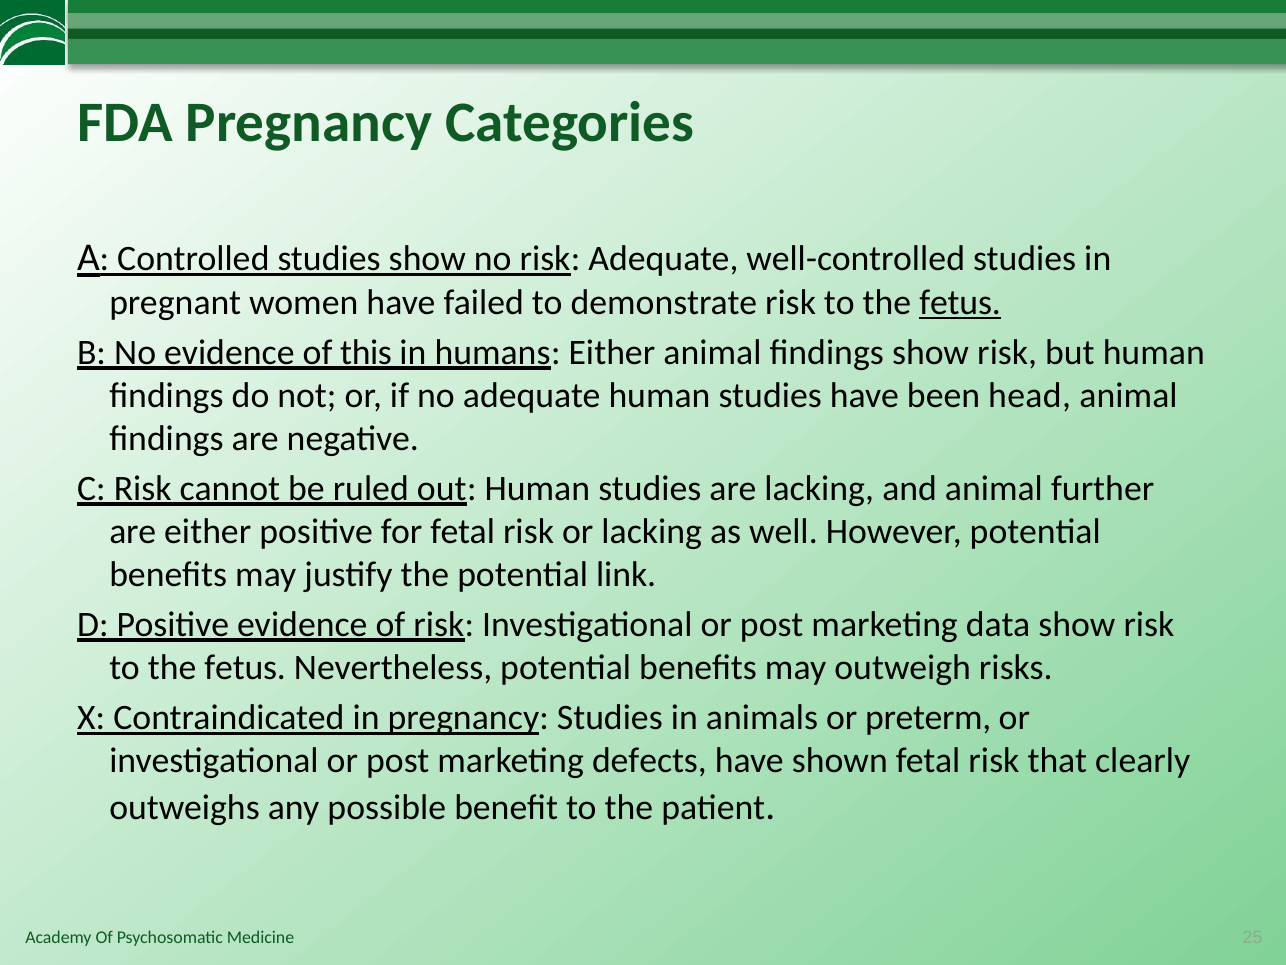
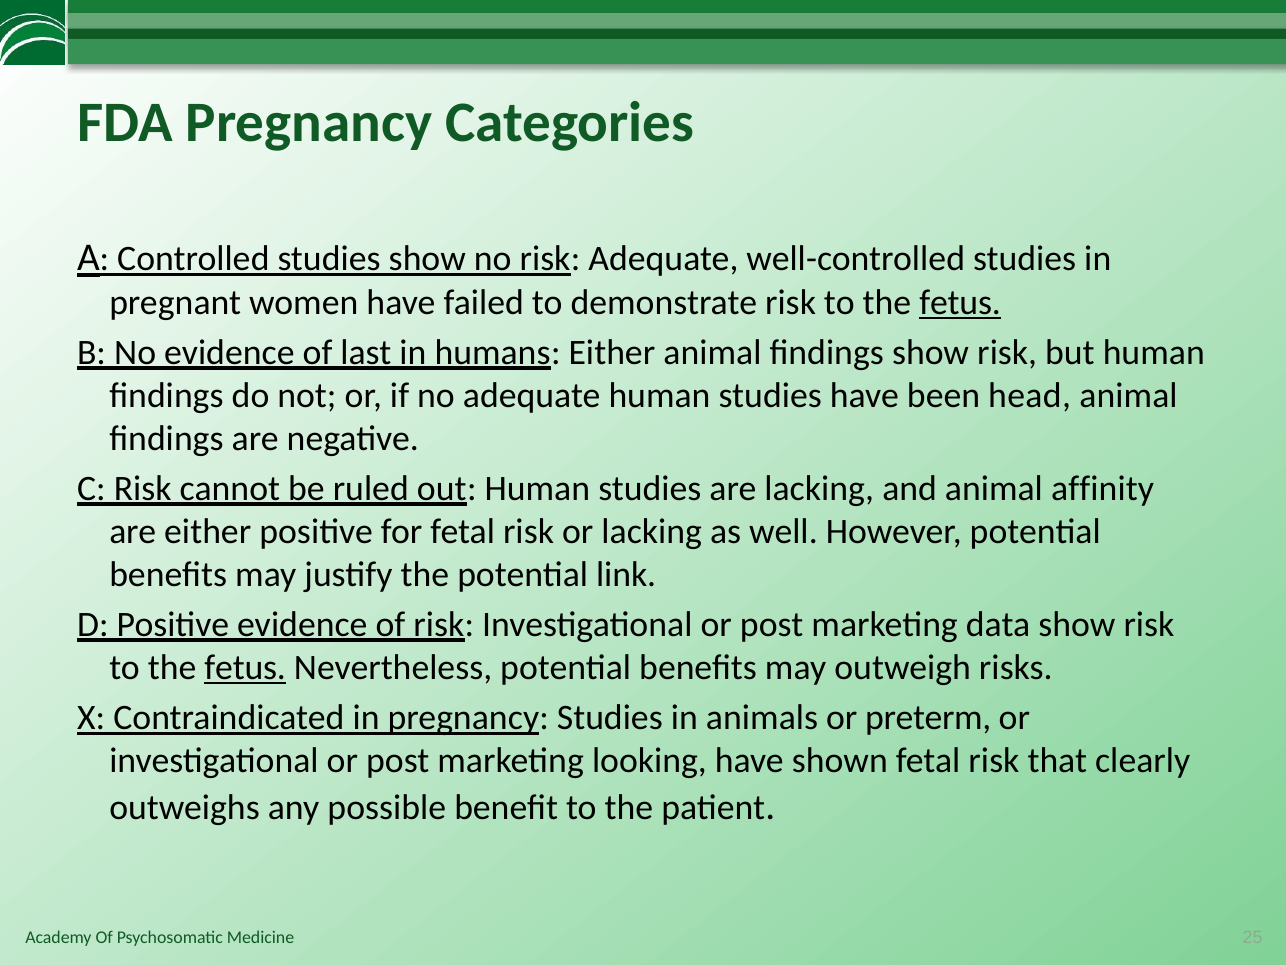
this: this -> last (366, 353)
further: further -> affinity (1103, 488)
fetus underline: none -> present (245, 667)
defects: defects -> looking (649, 761)
